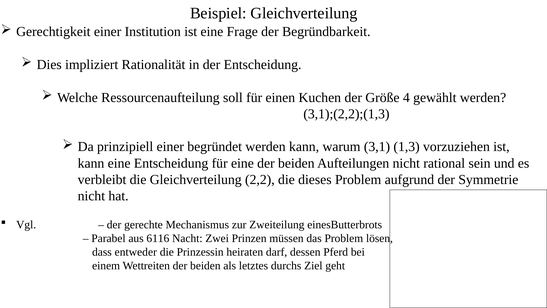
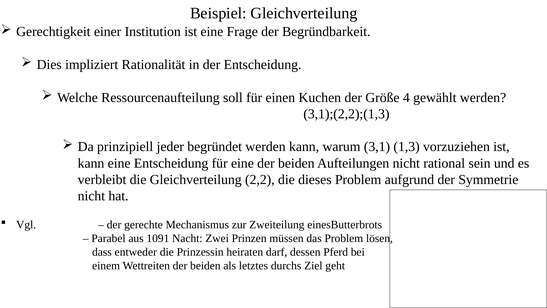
prinzipiell einer: einer -> jeder (170, 147)
6116: 6116 -> 1091 (158, 238)
